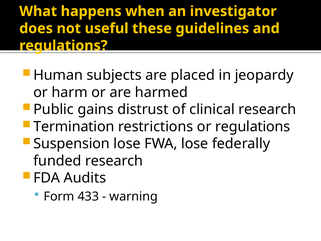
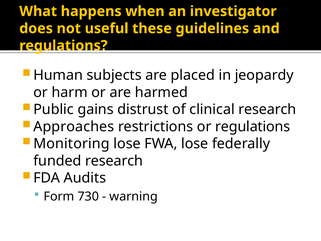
Termination: Termination -> Approaches (74, 126)
Suspension: Suspension -> Monitoring (71, 144)
433: 433 -> 730 (88, 196)
